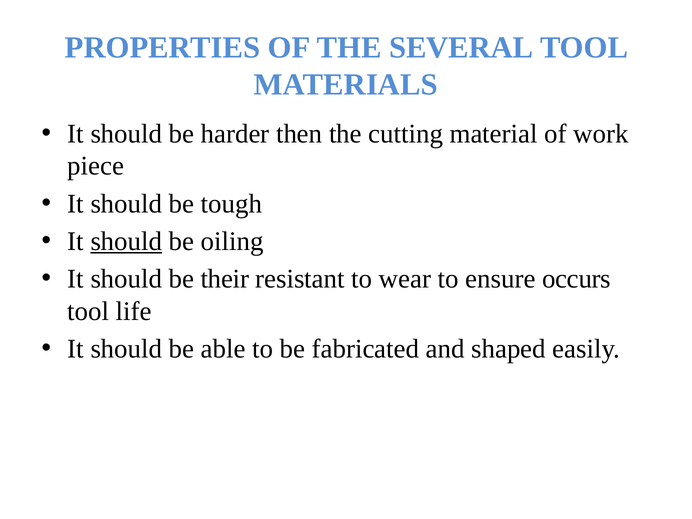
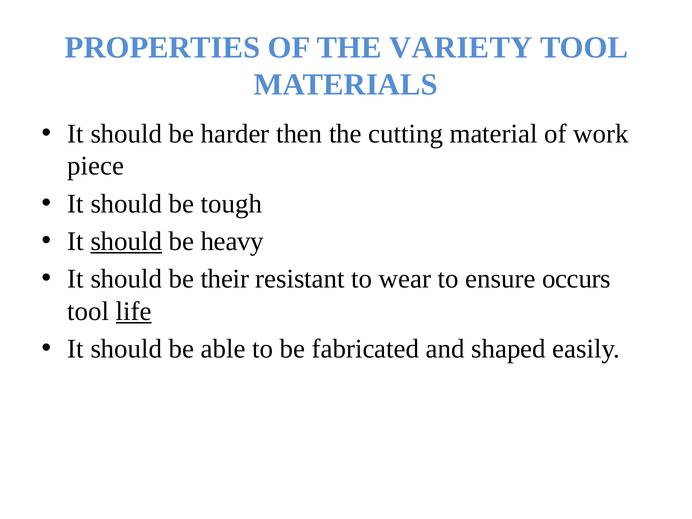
SEVERAL: SEVERAL -> VARIETY (461, 48)
oiling: oiling -> heavy (232, 241)
life underline: none -> present (134, 311)
